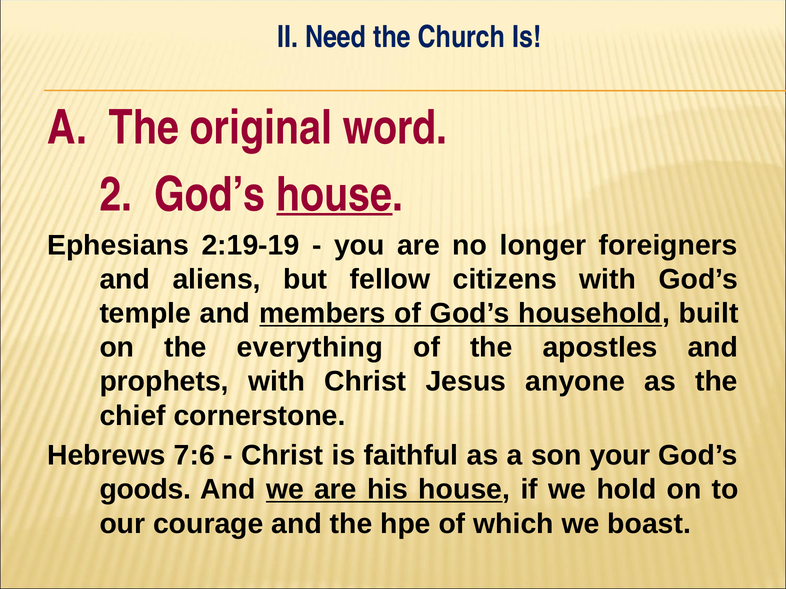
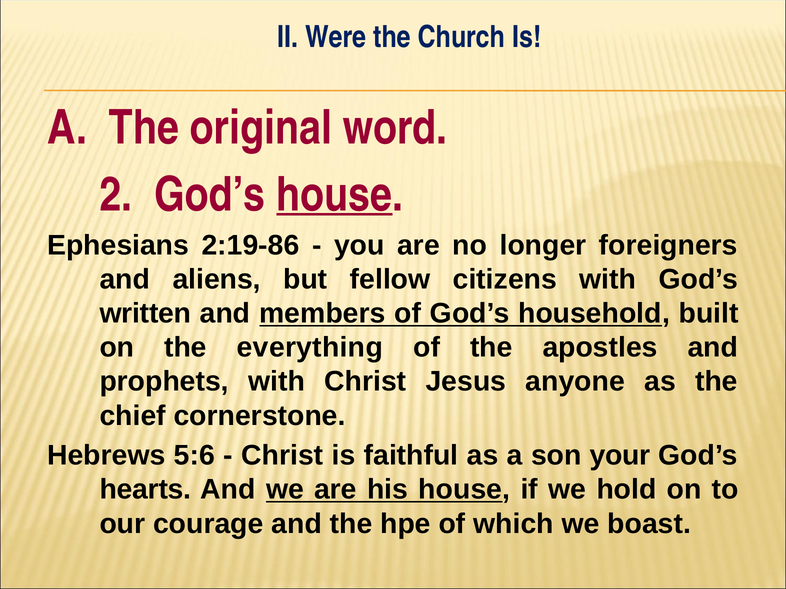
Need: Need -> Were (336, 37)
2:19-19: 2:19-19 -> 2:19-86 (251, 245)
temple: temple -> written (145, 314)
7:6: 7:6 -> 5:6 (194, 456)
goods: goods -> hearts (145, 490)
